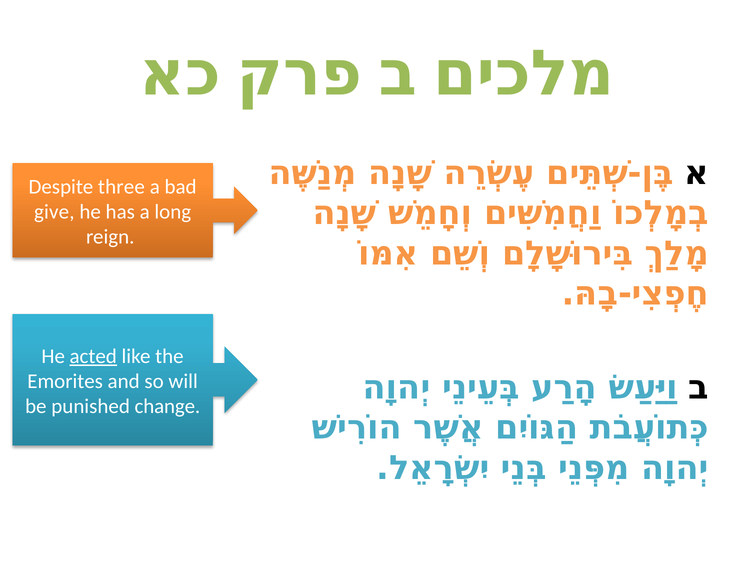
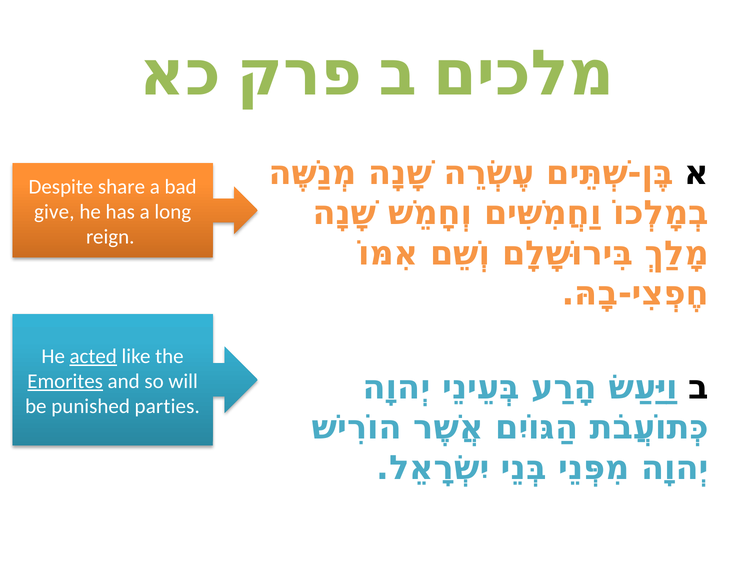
three: three -> share (121, 187)
Emorites underline: none -> present (65, 382)
change: change -> parties (167, 407)
